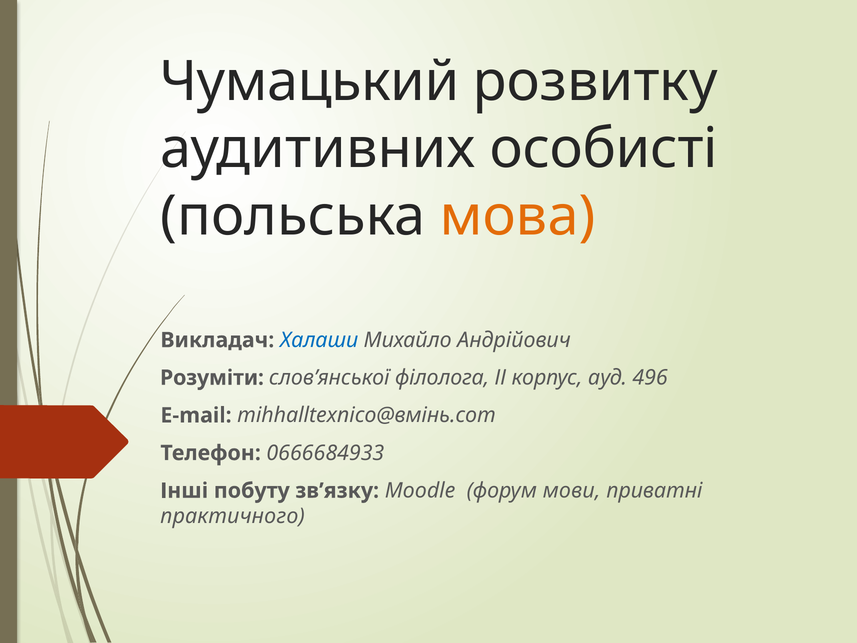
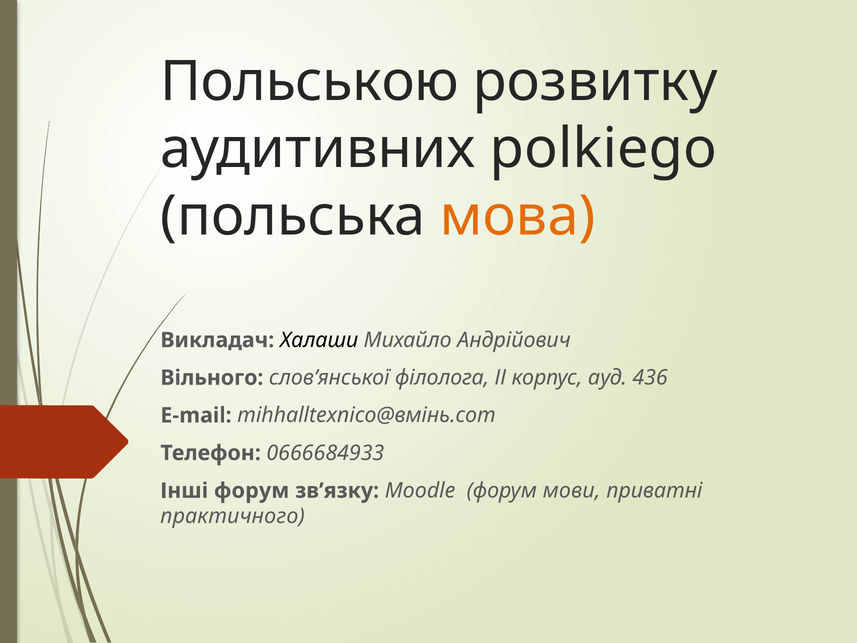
Чумацький: Чумацький -> Польською (310, 82)
особисті: особисті -> polkiego (604, 149)
Халаши colour: blue -> black (319, 340)
Розуміти: Розуміти -> Вільного (212, 378)
496: 496 -> 436 (650, 378)
Інші побуту: побуту -> форум (252, 490)
